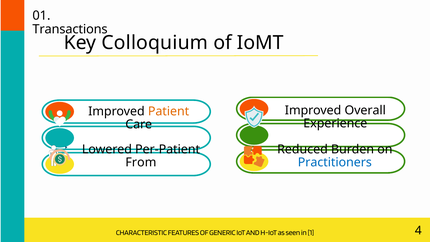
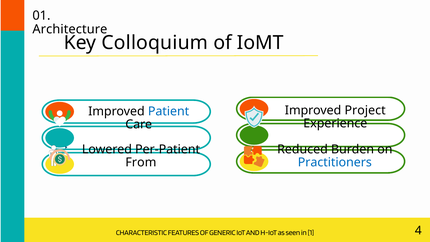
Transactions: Transactions -> Architecture (70, 29)
Overall: Overall -> Project (365, 110)
Patient colour: orange -> blue (169, 111)
